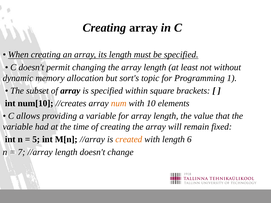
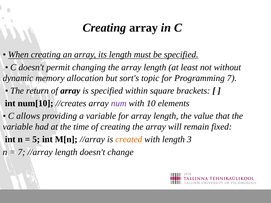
Programming 1: 1 -> 7 (232, 78)
subset: subset -> return (37, 91)
num colour: orange -> purple (119, 103)
6: 6 -> 3 (189, 140)
